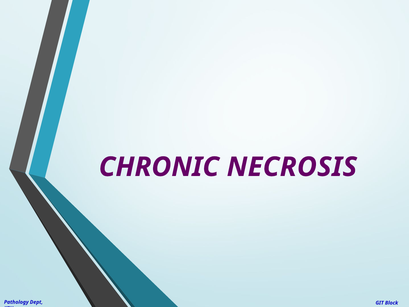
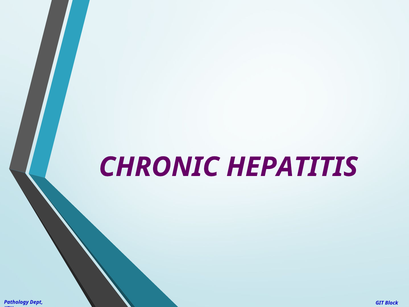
NECROSIS: NECROSIS -> HEPATITIS (292, 167)
